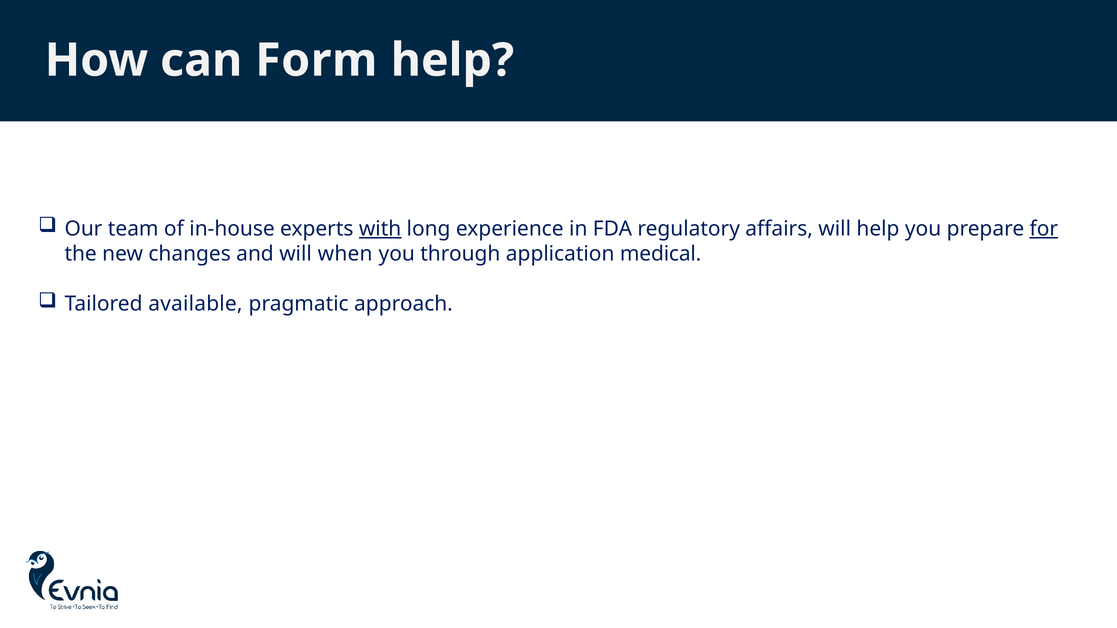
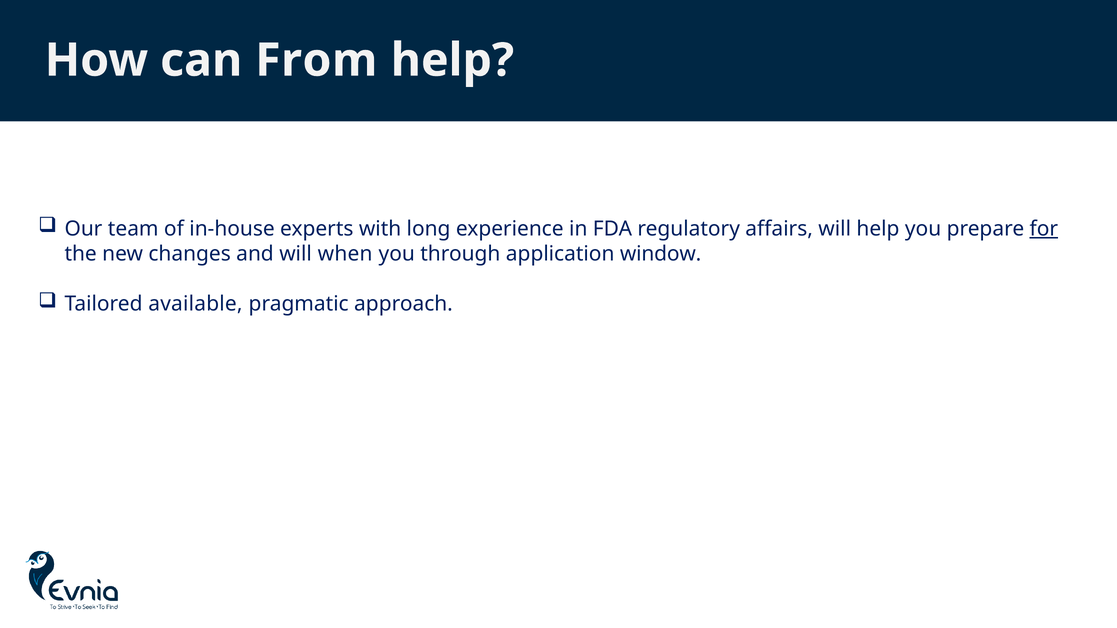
Form: Form -> From (316, 60)
with underline: present -> none (380, 229)
medical: medical -> window (661, 254)
